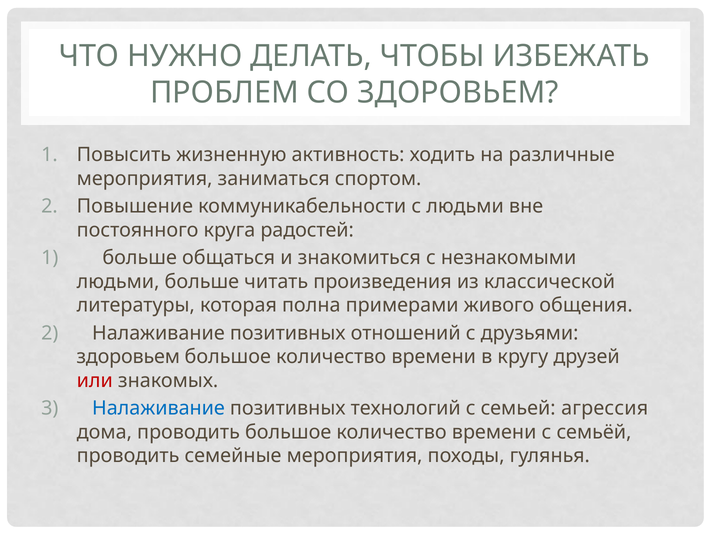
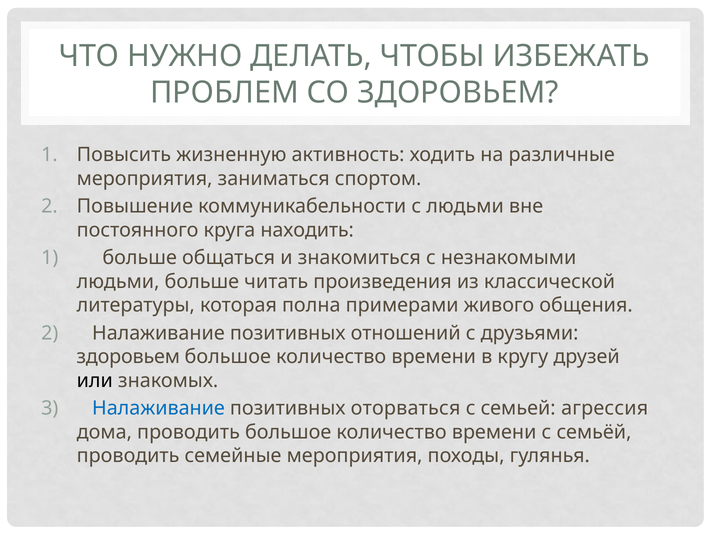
радостей: радостей -> находить (307, 230)
или colour: red -> black (95, 380)
технологий: технологий -> оторваться (406, 408)
